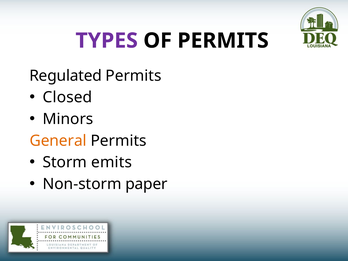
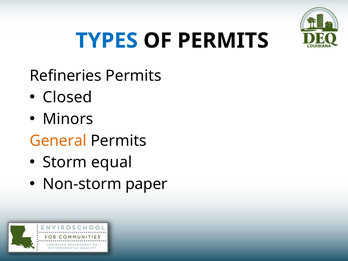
TYPES colour: purple -> blue (107, 41)
Regulated: Regulated -> Refineries (66, 76)
emits: emits -> equal (112, 162)
